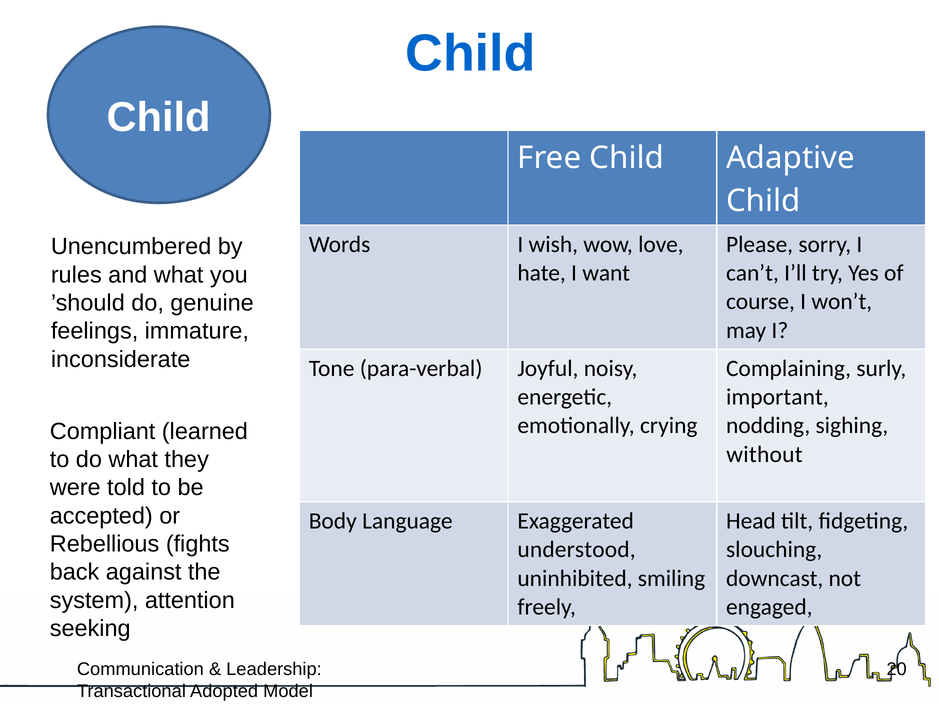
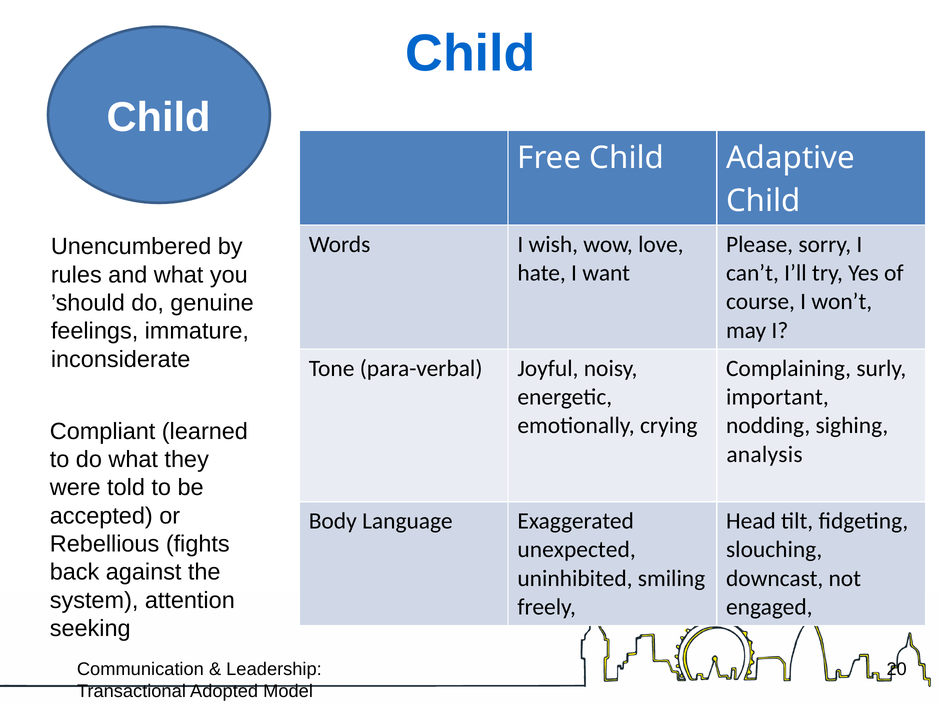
without: without -> analysis (764, 454)
understood: understood -> unexpected (577, 550)
